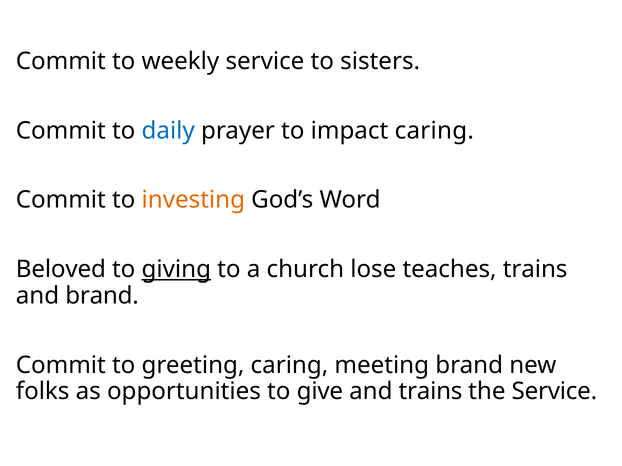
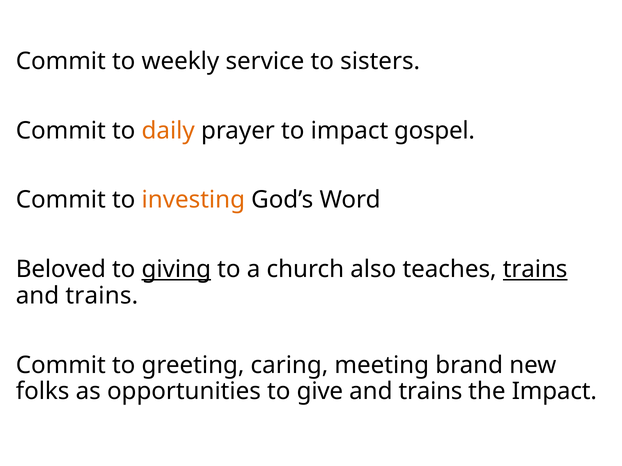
daily colour: blue -> orange (168, 131)
impact caring: caring -> gospel (435, 131)
lose: lose -> also (373, 270)
trains underline: none -> present (535, 270)
brand: brand -> trains (102, 296)
the Service: Service -> Impact (554, 392)
